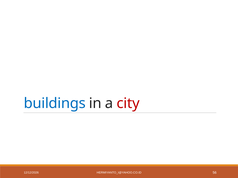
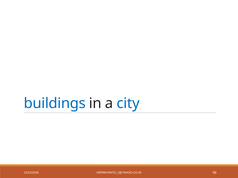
city colour: red -> blue (128, 104)
